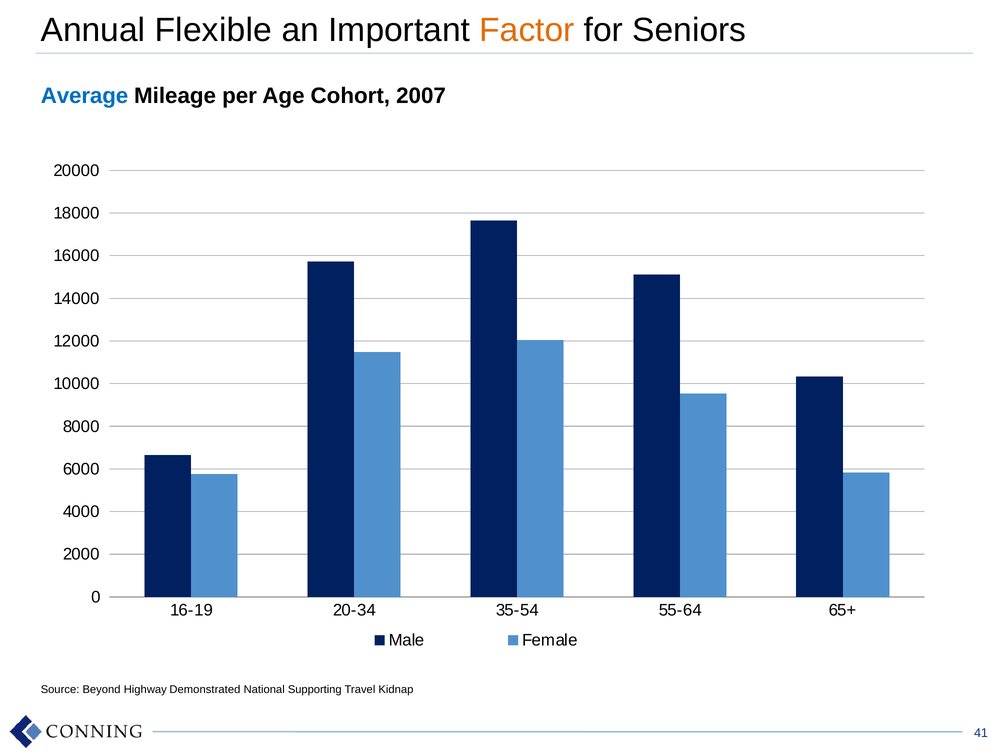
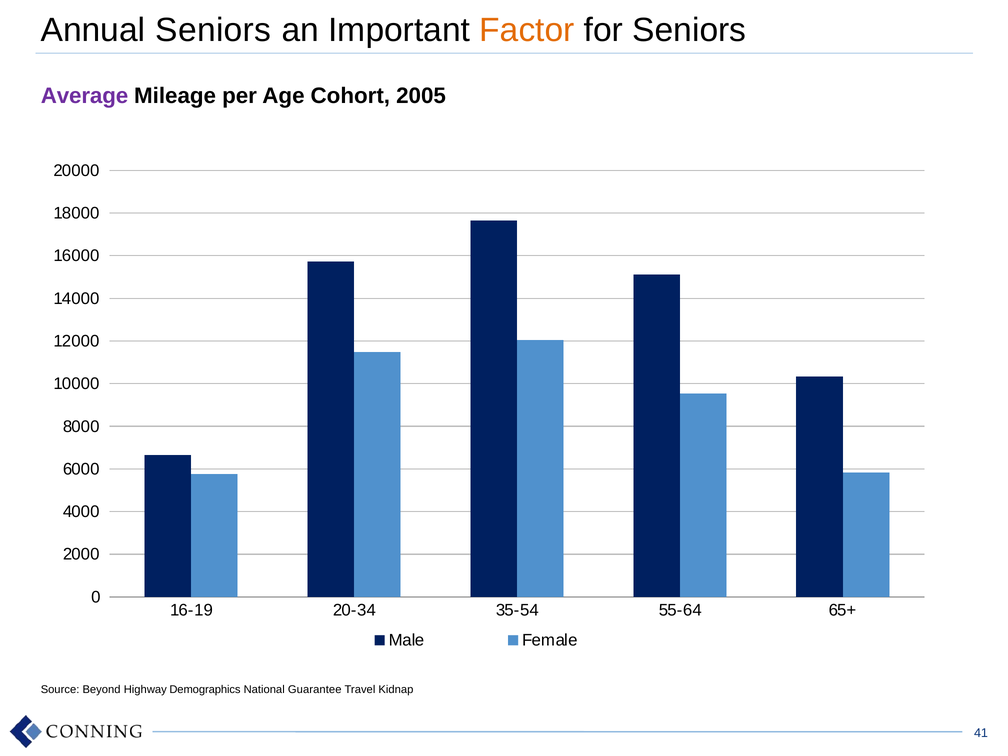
Annual Flexible: Flexible -> Seniors (213, 30)
Average colour: blue -> purple (84, 96)
2007: 2007 -> 2005 (421, 96)
Demonstrated: Demonstrated -> Demographics (205, 689)
Supporting: Supporting -> Guarantee (315, 689)
